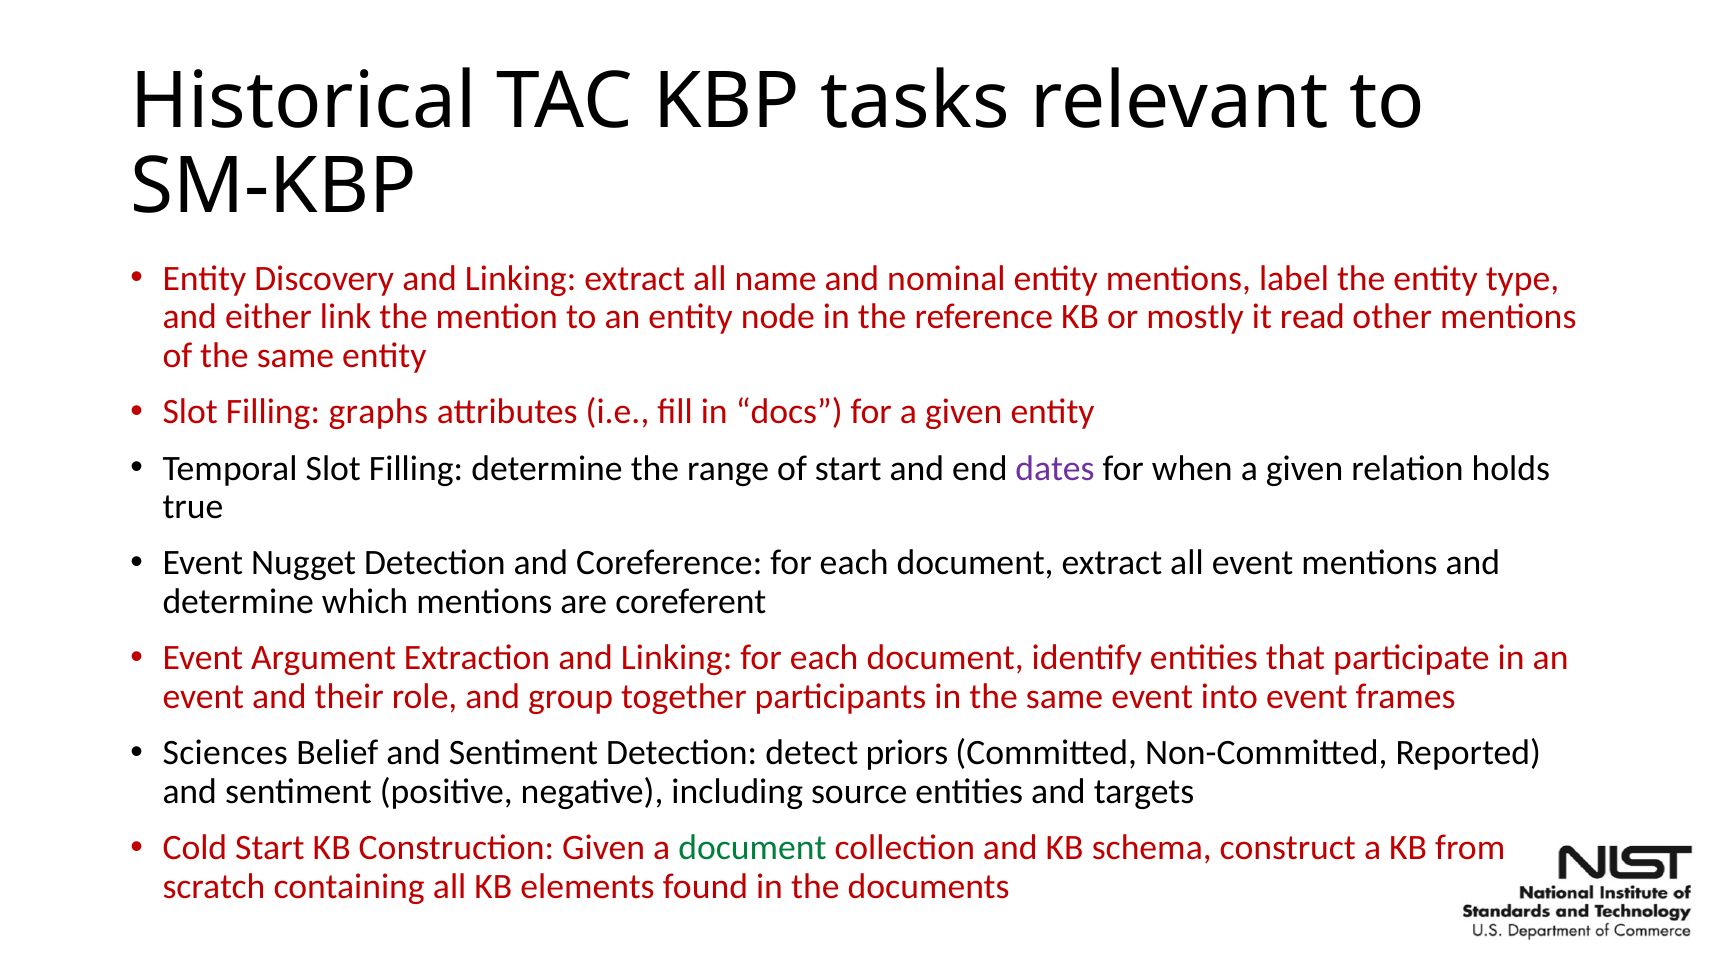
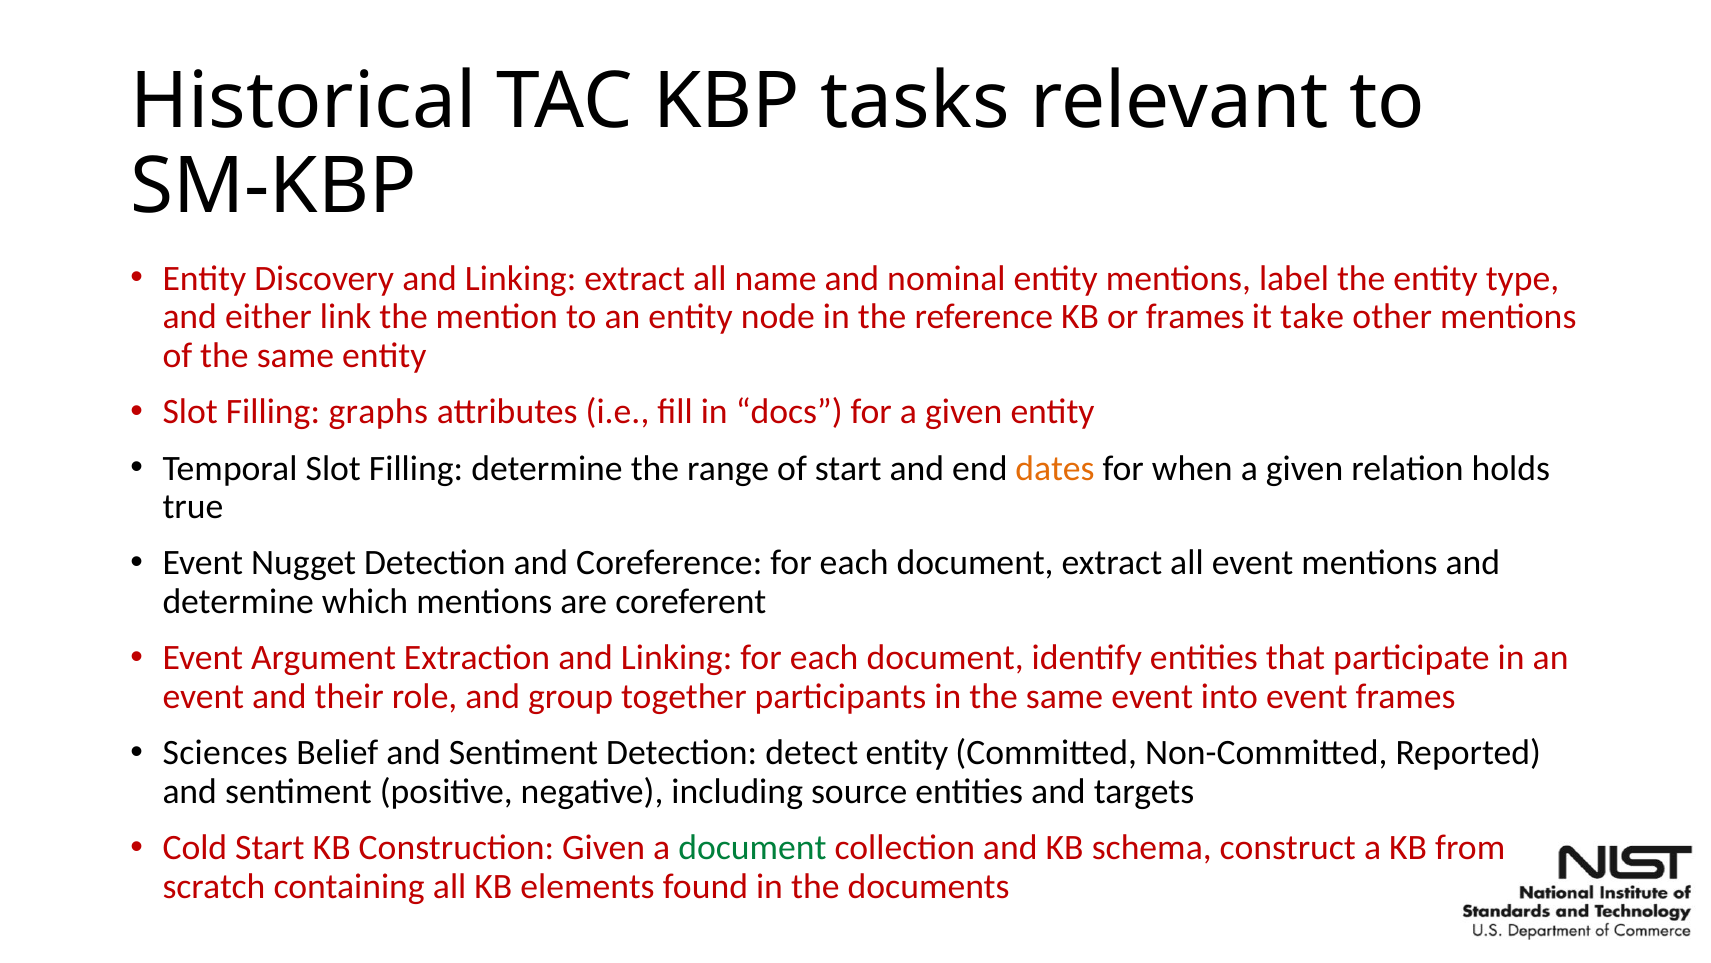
or mostly: mostly -> frames (1195, 317)
read: read -> take (1312, 317)
dates colour: purple -> orange (1055, 468)
detect priors: priors -> entity (907, 753)
